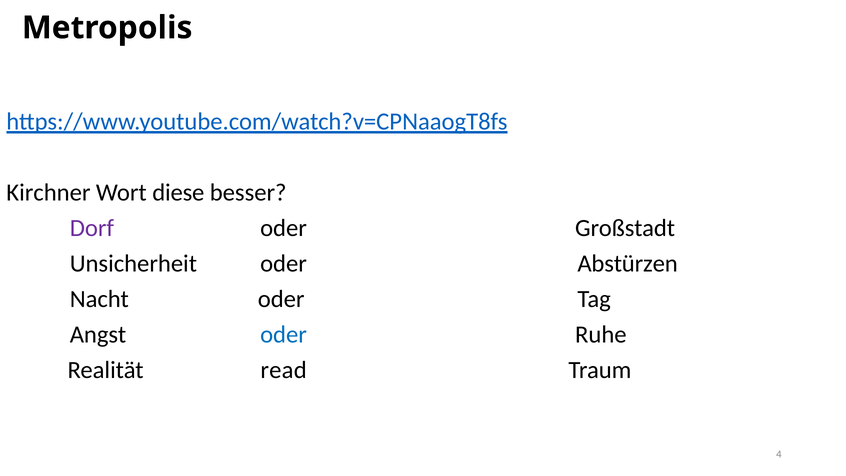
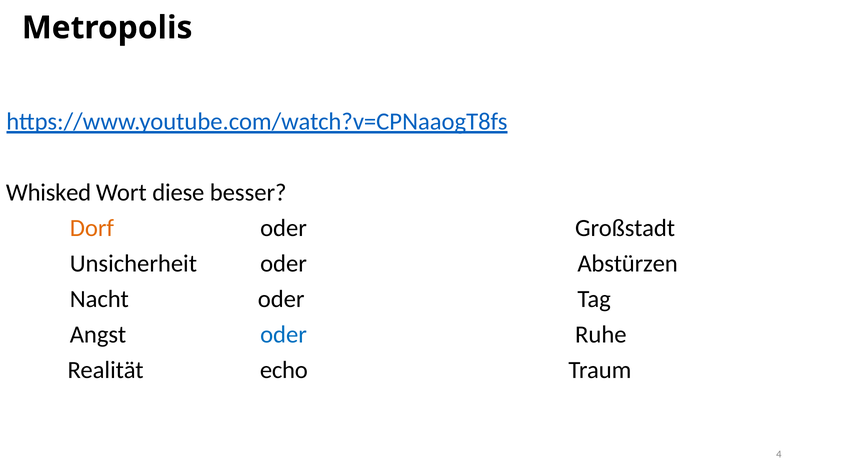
Kirchner: Kirchner -> Whisked (49, 193)
Dorf colour: purple -> orange (92, 228)
read: read -> echo (284, 370)
